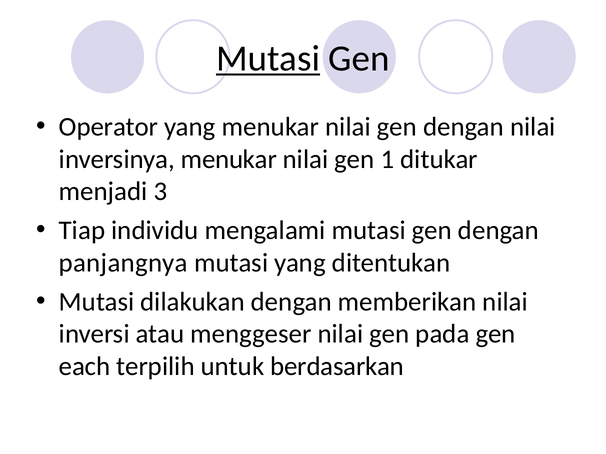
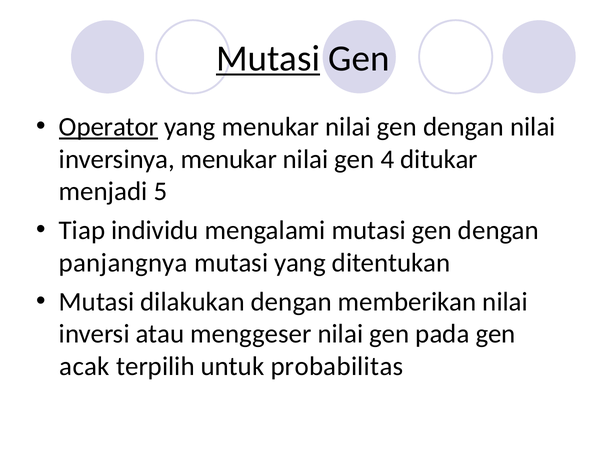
Operator underline: none -> present (109, 127)
1: 1 -> 4 (387, 159)
3: 3 -> 5 (160, 192)
each: each -> acak (84, 367)
berdasarkan: berdasarkan -> probabilitas (337, 367)
